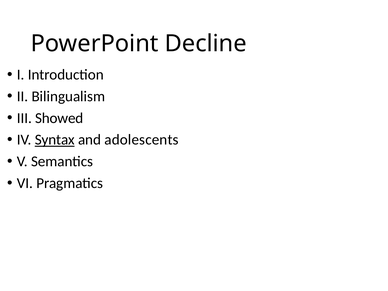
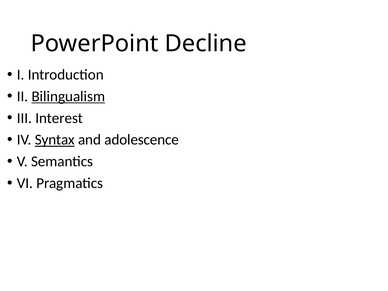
Bilingualism underline: none -> present (68, 96)
Showed: Showed -> Interest (59, 118)
adolescents: adolescents -> adolescence (142, 140)
